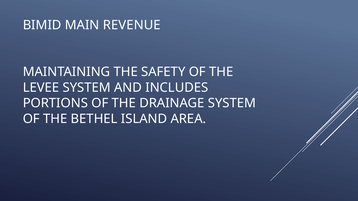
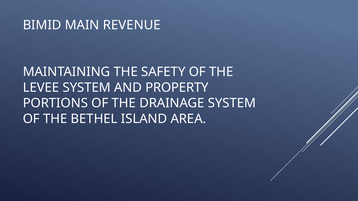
INCLUDES: INCLUDES -> PROPERTY (177, 88)
